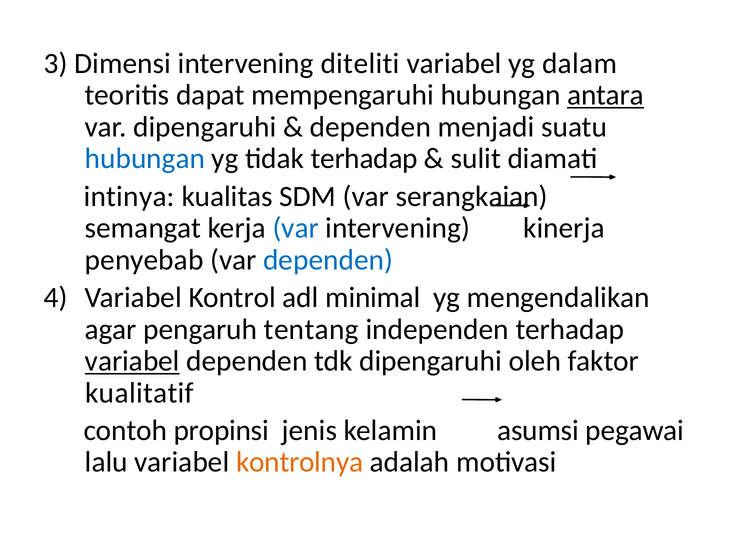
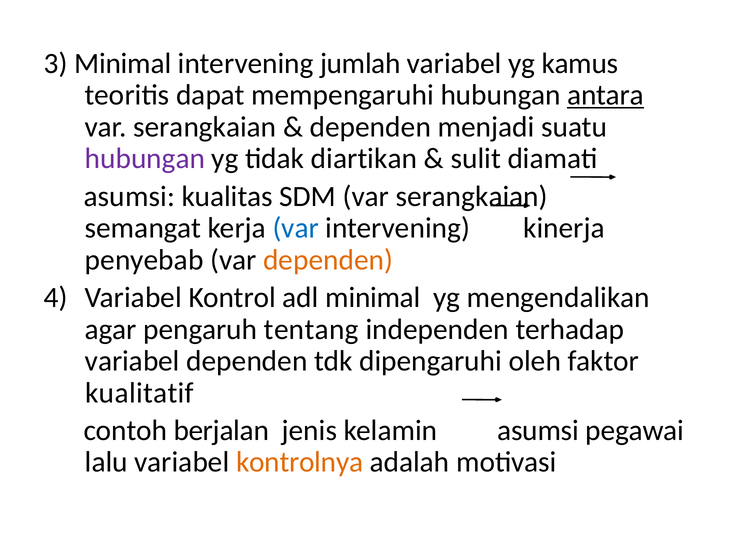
3 Dimensi: Dimensi -> Minimal (123, 63)
diteliti: diteliti -> jumlah (360, 63)
dalam: dalam -> kamus (580, 63)
dipengaruhi: dipengaruhi -> serangkaian (205, 127)
hubungan colour: blue -> purple (145, 159)
tidak terhadap: terhadap -> diartikan (364, 159)
intinya: intinya -> asumsi (129, 196)
dependen colour: blue -> orange (328, 260)
variabel underline: present -> none (132, 361)
propinsi: propinsi -> berjalan (221, 430)
